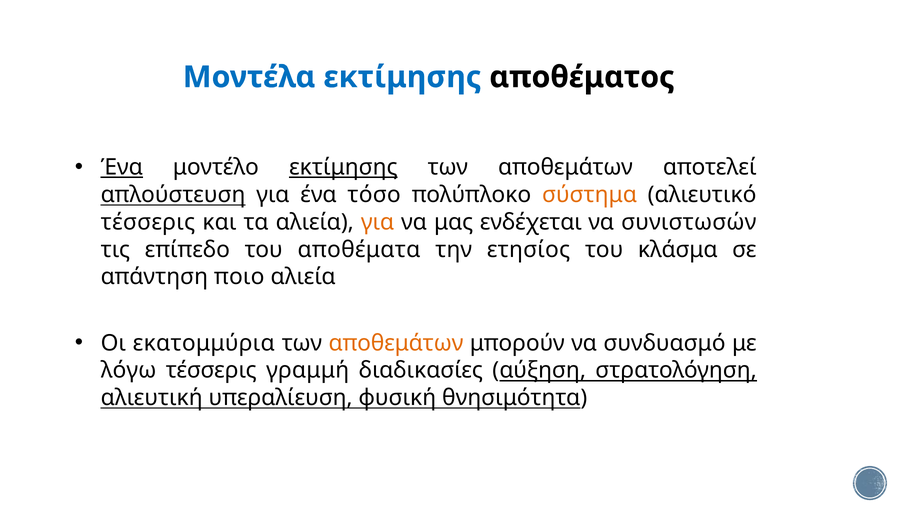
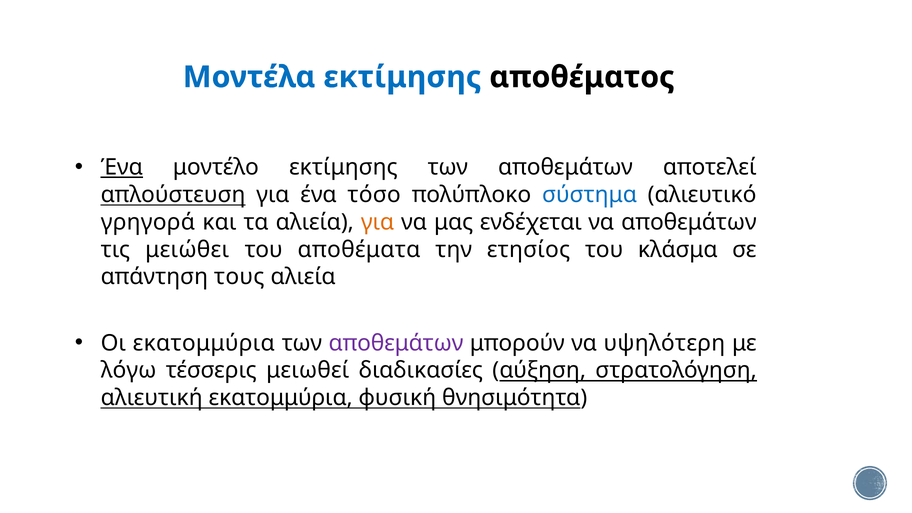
εκτίμησης underline: present -> none (343, 167)
σύστημα colour: orange -> blue (590, 195)
τέσσερις: τέσσερις -> γρηγορά (148, 222)
να συνιστωσών: συνιστωσών -> αποθεμάτων (689, 222)
επίπεδο: επίπεδο -> μειώθει (187, 249)
ποιο: ποιο -> τους (239, 277)
αποθεμάτων colour: orange -> purple (396, 343)
συνδυασμό: συνδυασμό -> υψηλότερη (664, 343)
γραμμή: γραμμή -> μειωθεί (308, 370)
αλιευτική υπεραλίευση: υπεραλίευση -> εκατομμύρια (281, 398)
